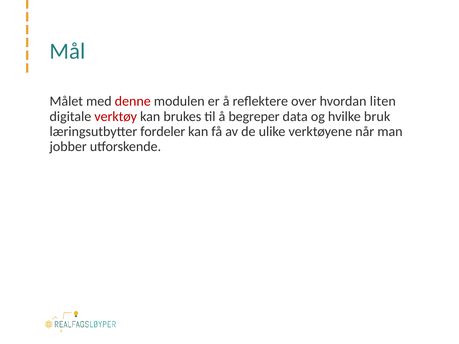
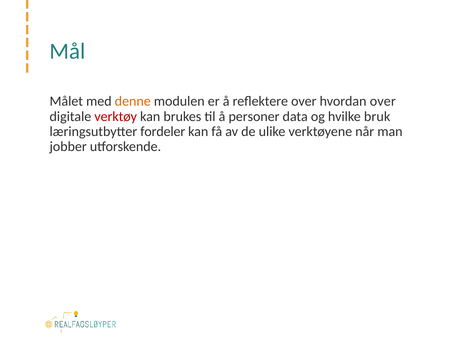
denne colour: red -> orange (133, 101)
hvordan liten: liten -> over (383, 101)
begreper: begreper -> personer (254, 117)
